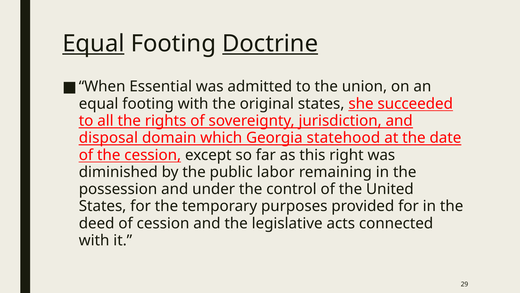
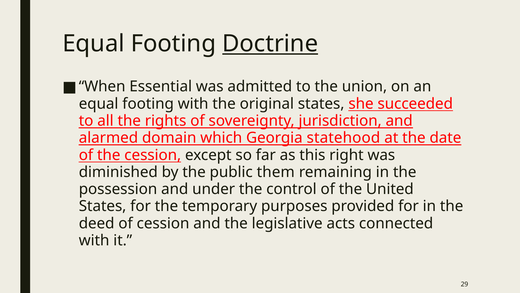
Equal underline: present -> none (93, 44)
disposal: disposal -> alarmed (108, 138)
labor: labor -> them (276, 172)
